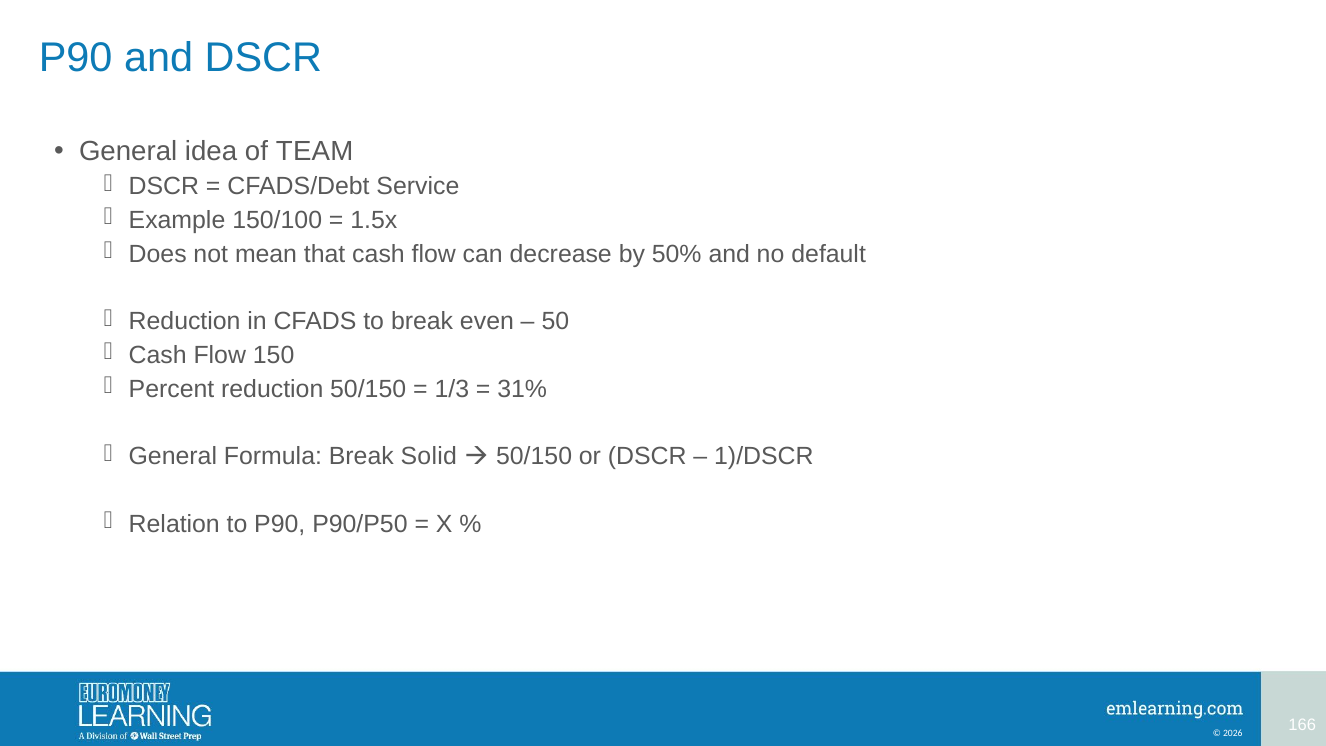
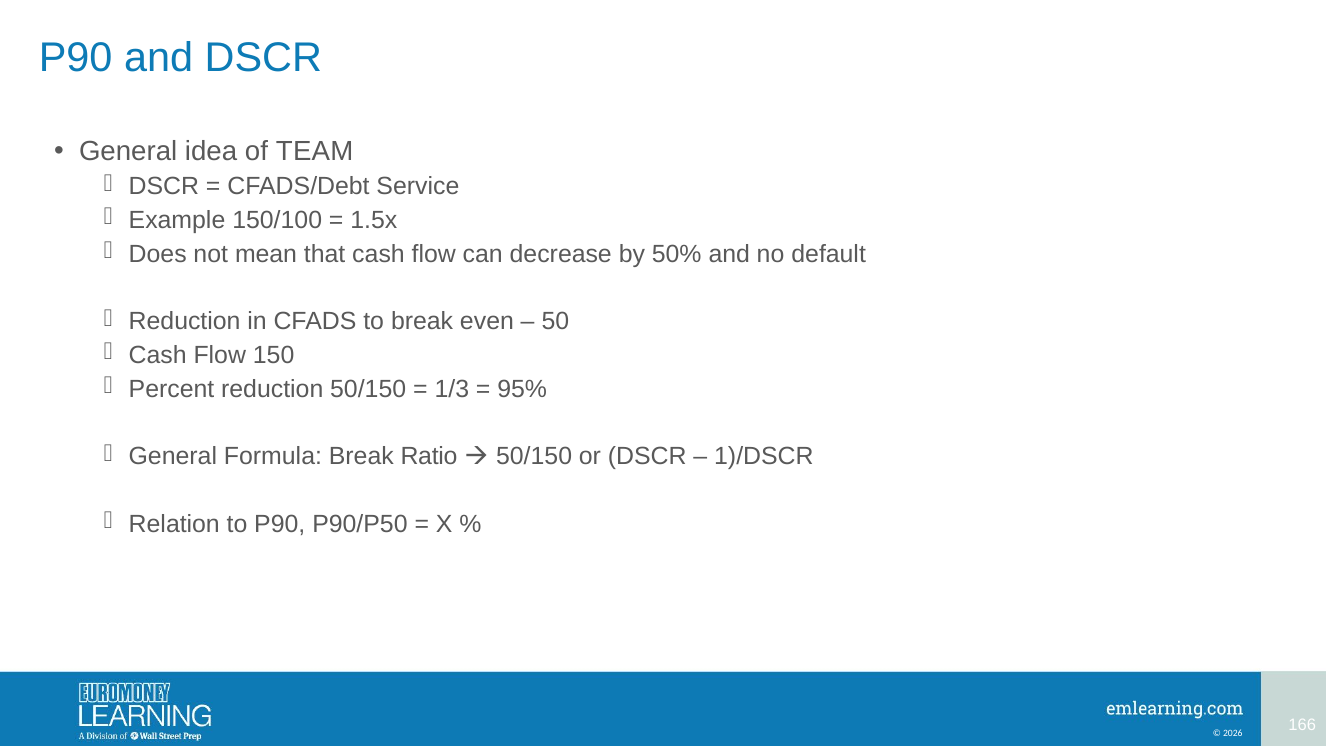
31%: 31% -> 95% (522, 389)
Solid: Solid -> Ratio (429, 456)
